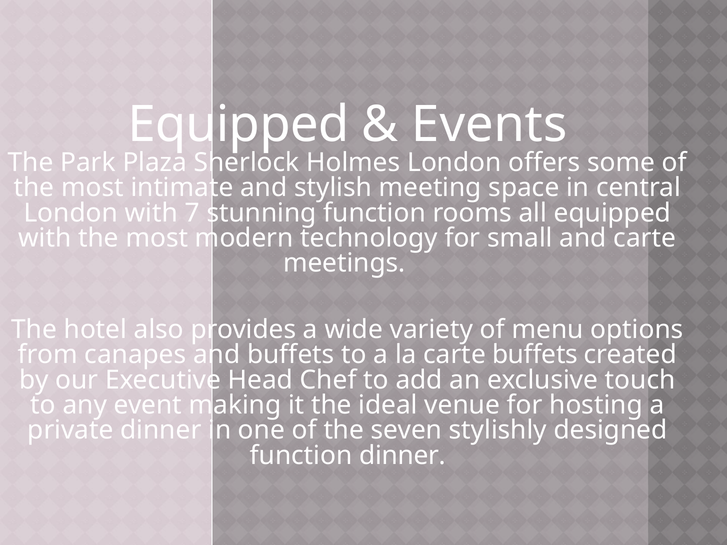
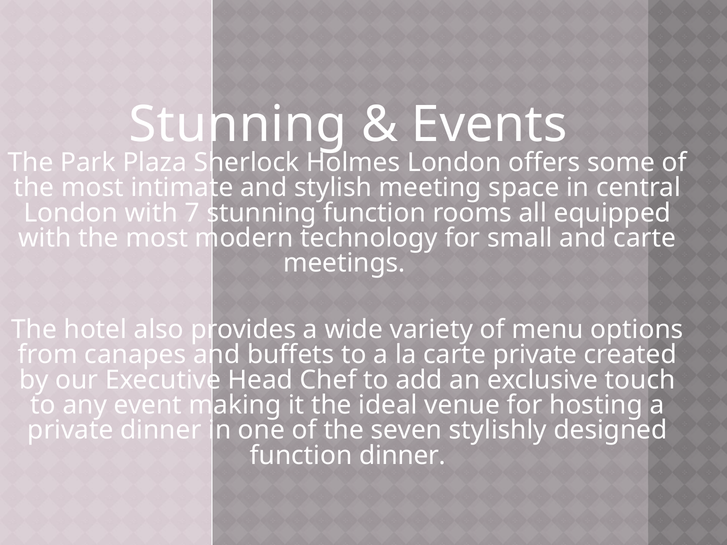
Equipped: Equipped -> Stunning (238, 125)
carte buffets: buffets -> private (535, 355)
